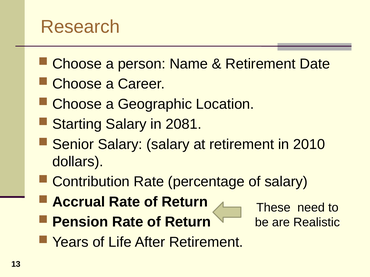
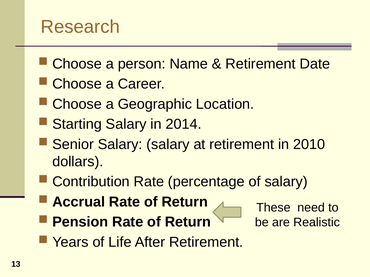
2081: 2081 -> 2014 (184, 124)
